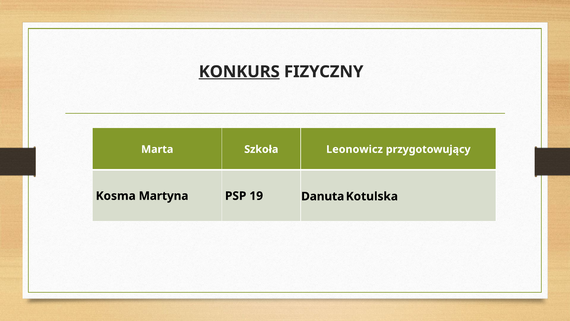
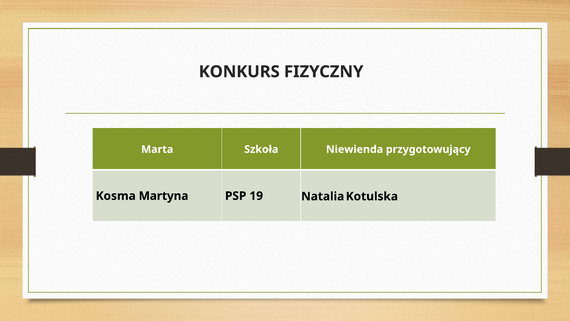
KONKURS underline: present -> none (239, 72)
Leonowicz: Leonowicz -> Niewienda (355, 149)
Danuta: Danuta -> Natalia (323, 196)
